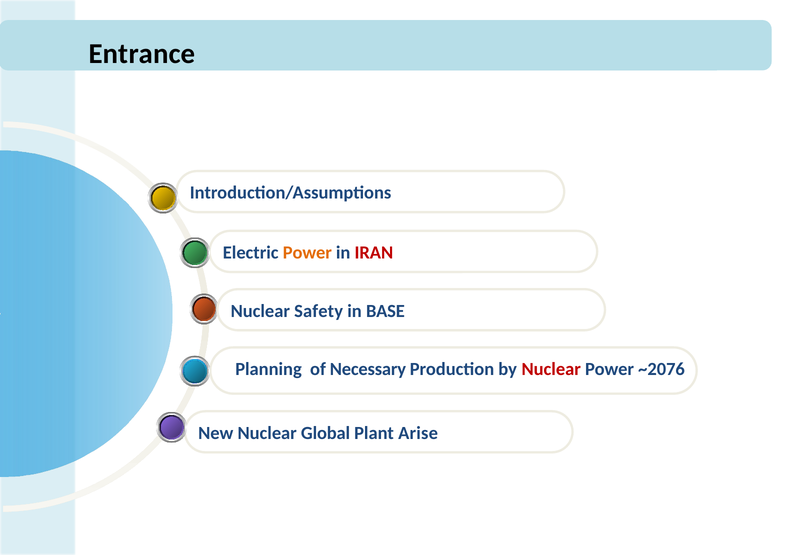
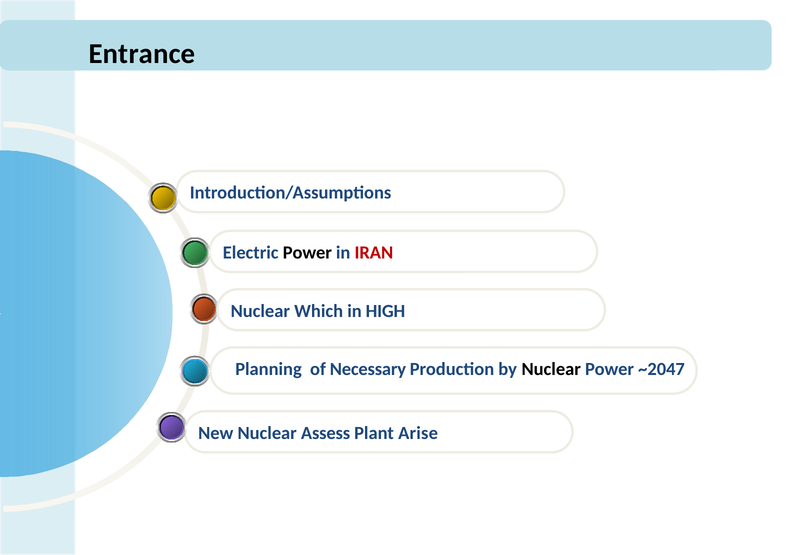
Power colour: orange -> black (307, 253)
Safety: Safety -> Which (319, 311)
BASE: BASE -> HIGH (385, 311)
Nuclear colour: red -> black (551, 369)
~2076: ~2076 -> ~2047 (662, 369)
Global: Global -> Assess (326, 433)
